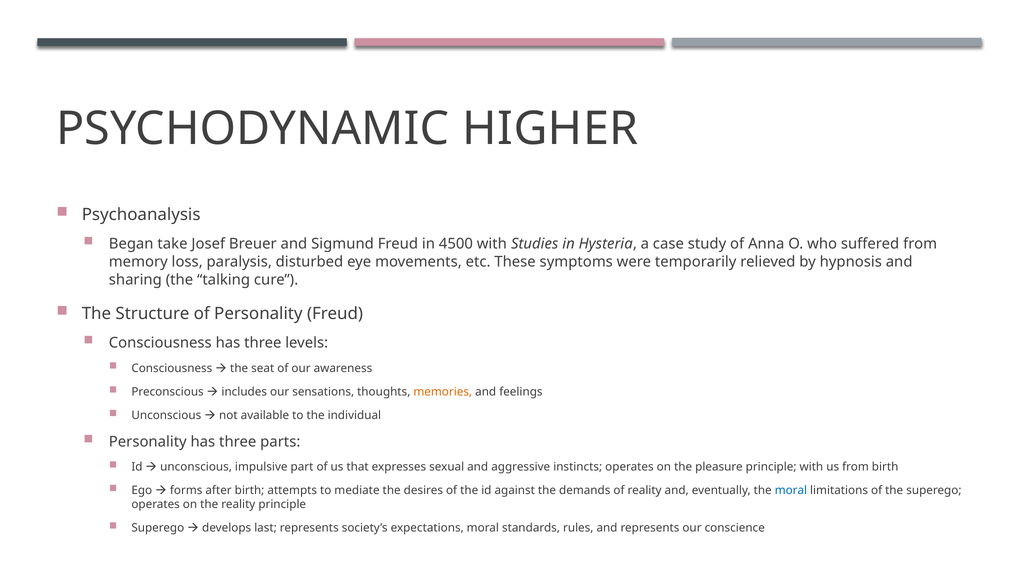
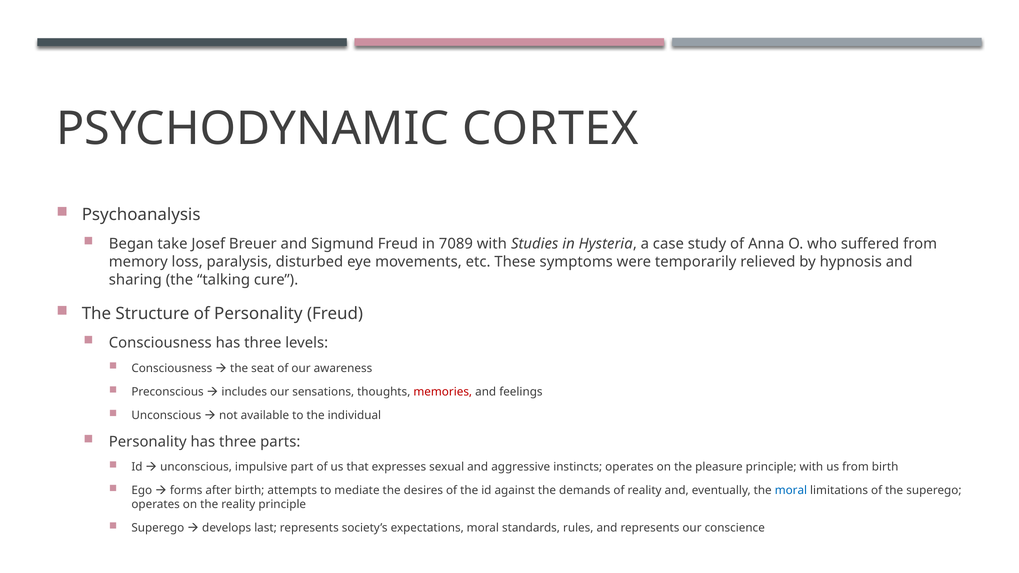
HIGHER: HIGHER -> CORTEX (550, 129)
4500: 4500 -> 7089 (456, 244)
memories colour: orange -> red (443, 392)
